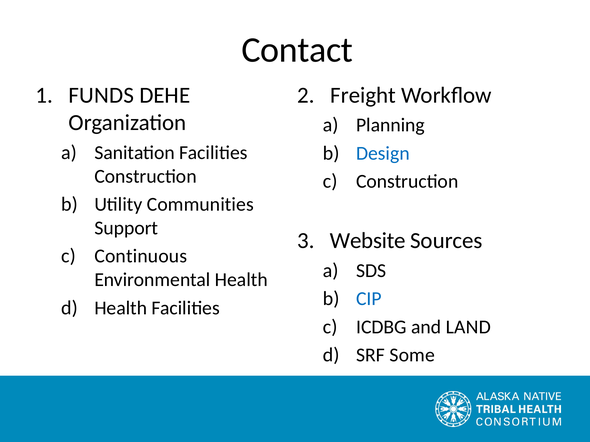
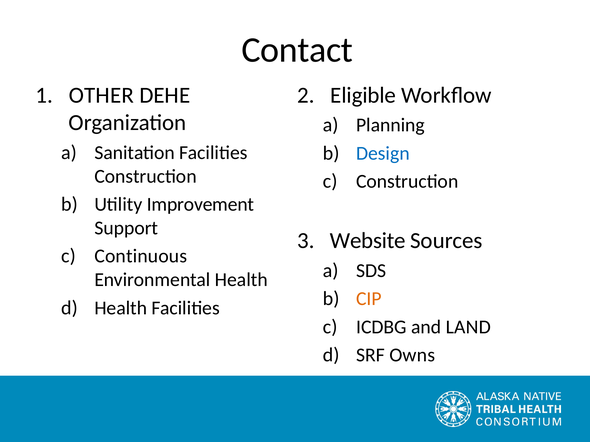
FUNDS: FUNDS -> OTHER (101, 95)
Freight: Freight -> Eligible (363, 95)
Communities: Communities -> Improvement (200, 205)
CIP colour: blue -> orange (369, 299)
Some: Some -> Owns (412, 355)
